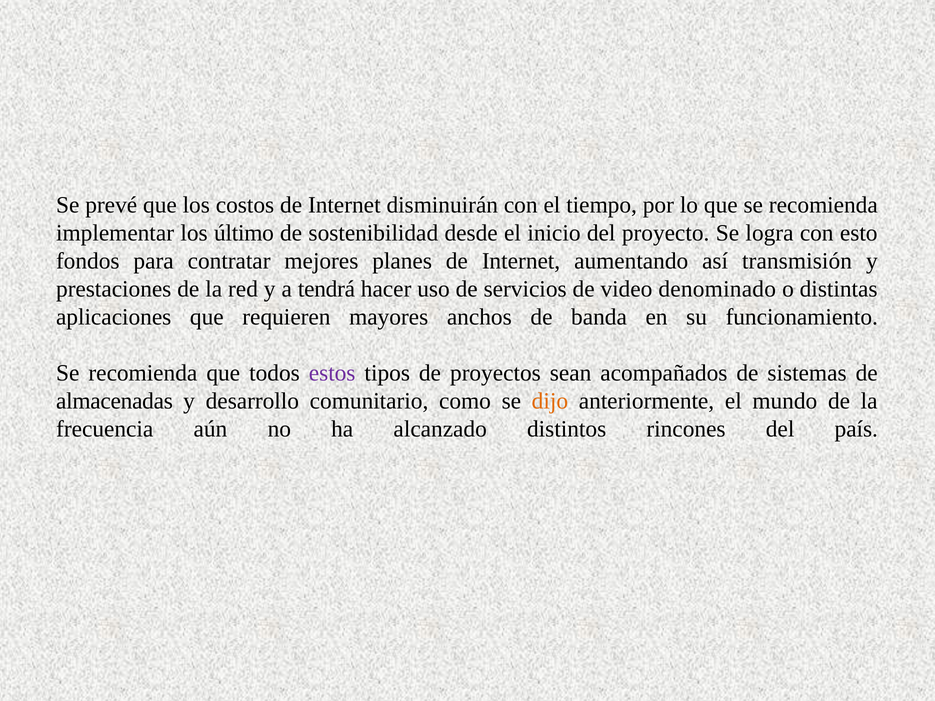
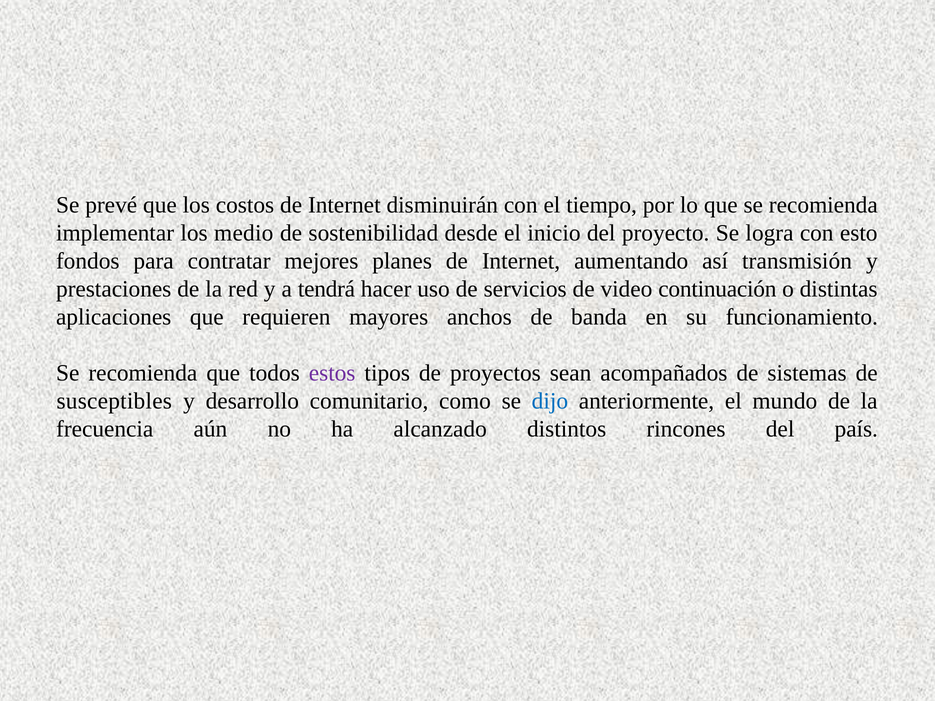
último: último -> medio (244, 233)
denominado: denominado -> continuación (717, 289)
almacenadas: almacenadas -> susceptibles (114, 401)
dijo colour: orange -> blue (550, 401)
